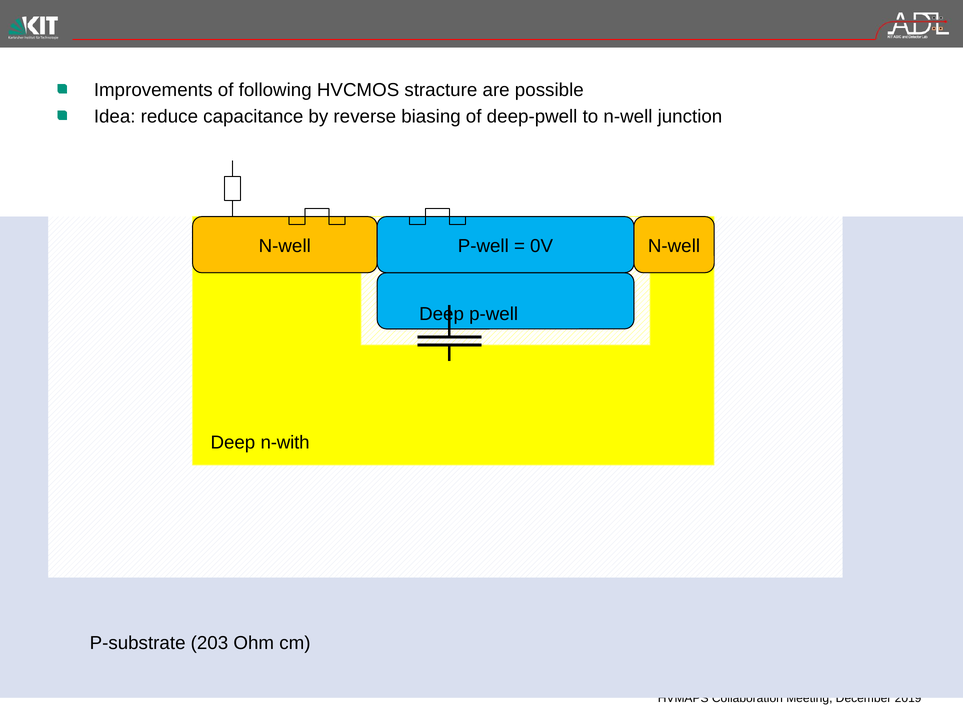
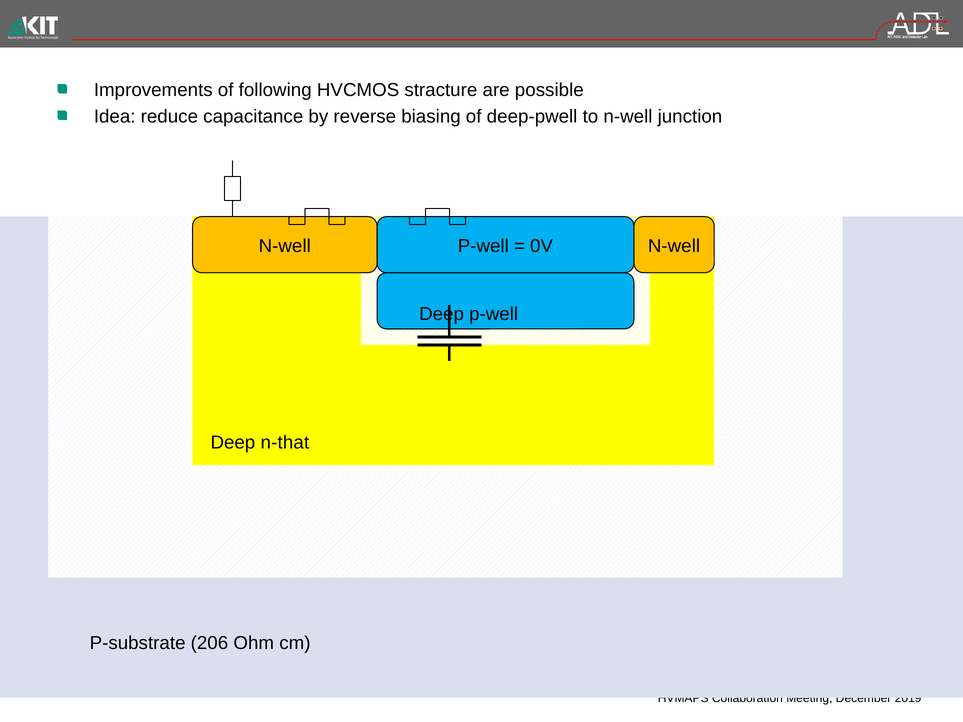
n-with: n-with -> n-that (285, 443)
203: 203 -> 206 (209, 643)
